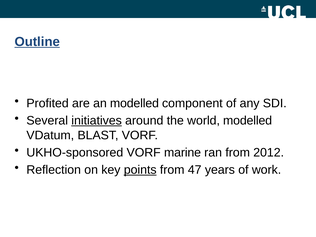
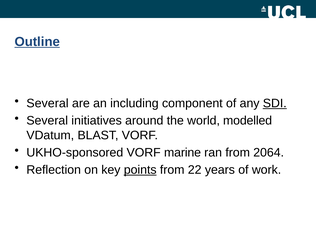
Profited: Profited -> Several (48, 103)
an modelled: modelled -> including (134, 103)
SDI underline: none -> present (275, 103)
initiatives underline: present -> none (97, 121)
2012: 2012 -> 2064 (269, 153)
47: 47 -> 22 (195, 170)
